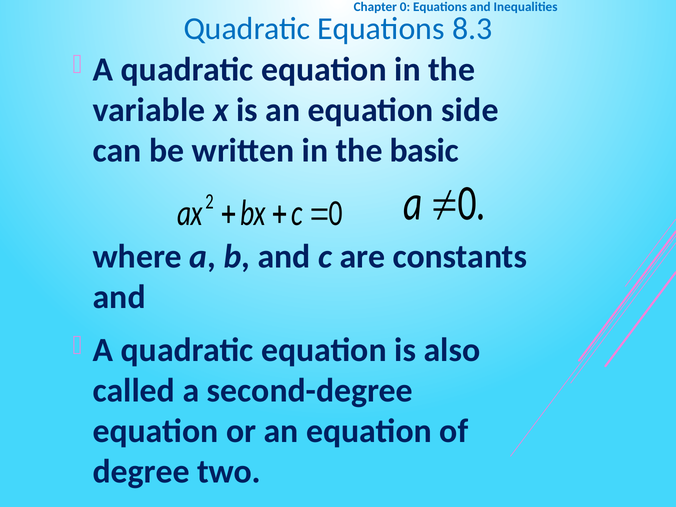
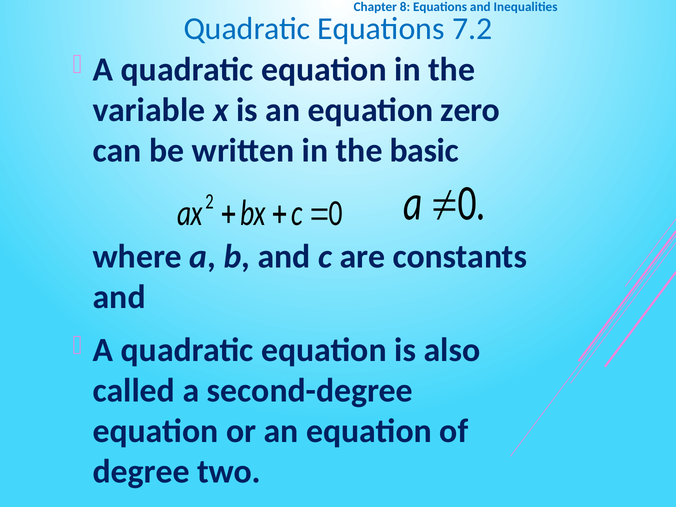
Chapter 0: 0 -> 8 (405, 7)
8.3: 8.3 -> 7.2 (472, 29)
side: side -> zero (470, 110)
